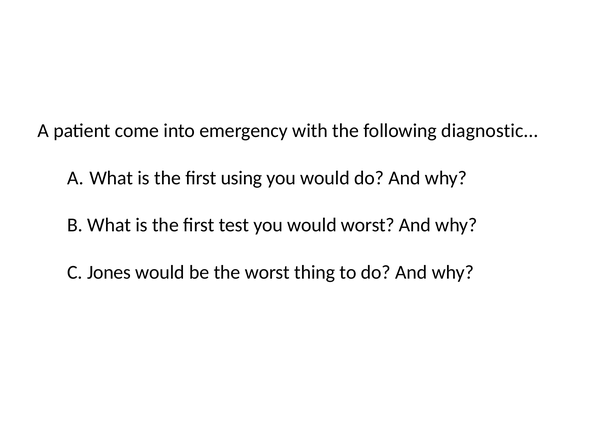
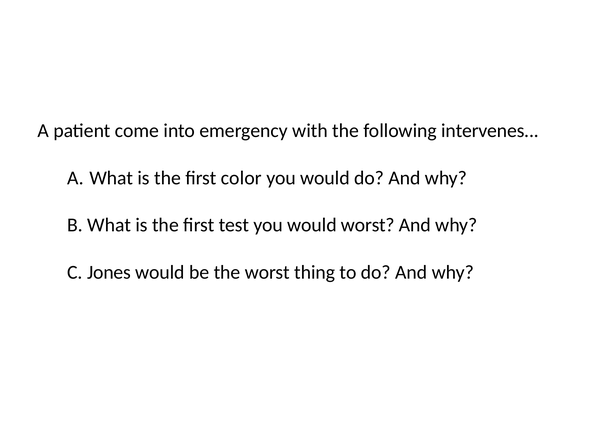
diagnostic: diagnostic -> intervenes (490, 131)
using: using -> color (241, 178)
